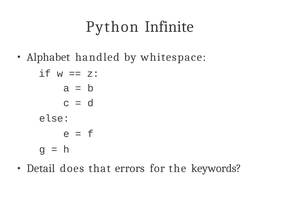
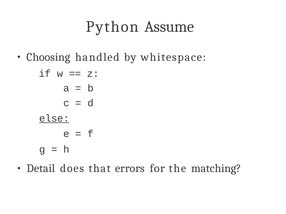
Infinite: Infinite -> Assume (169, 27)
Alphabet: Alphabet -> Choosing (48, 57)
else underline: none -> present (54, 119)
keywords: keywords -> matching (216, 169)
